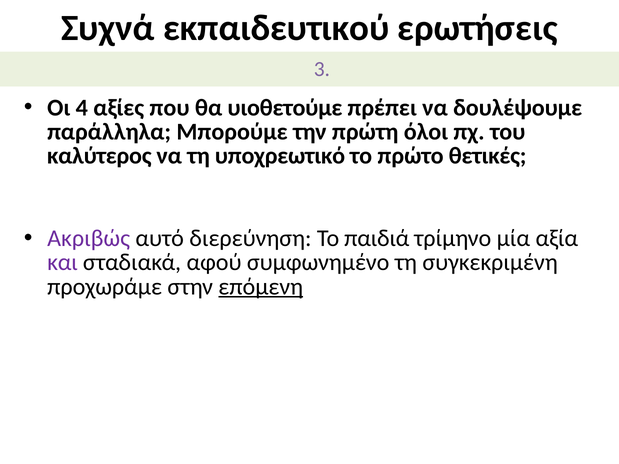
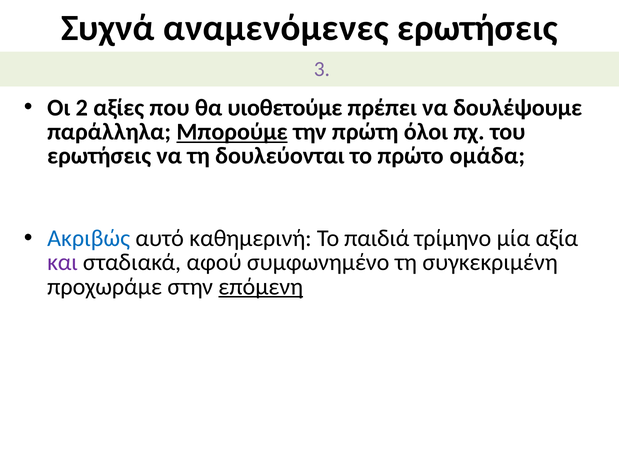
εκπαιδευτικού: εκπαιδευτικού -> αναμενόμενες (276, 28)
4: 4 -> 2 (82, 108)
Μπορούμε underline: none -> present (232, 132)
καλύτερος: καλύτερος -> ερωτήσεις (99, 156)
υποχρεωτικό: υποχρεωτικό -> δουλεύονται (280, 156)
θετικές: θετικές -> ομάδα (487, 156)
Ακριβώς colour: purple -> blue (89, 239)
διερεύνηση: διερεύνηση -> καθημερινή (250, 239)
